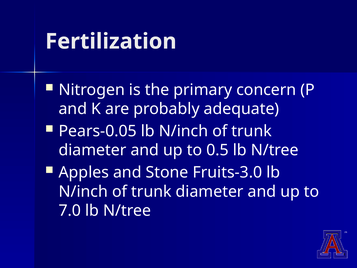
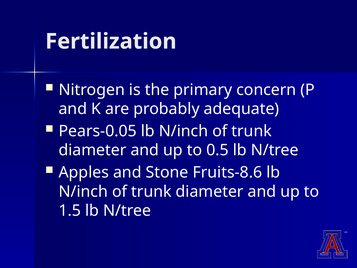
Fruits-3.0: Fruits-3.0 -> Fruits-8.6 (227, 172)
7.0: 7.0 -> 1.5 (70, 210)
